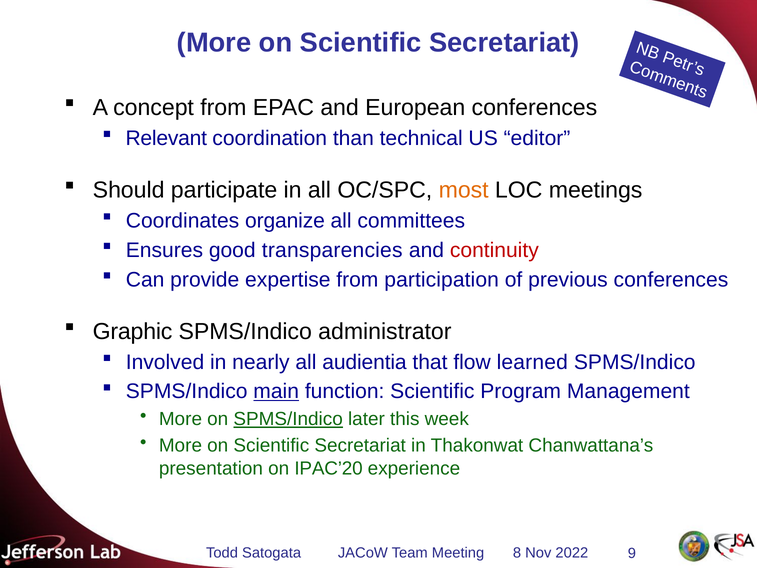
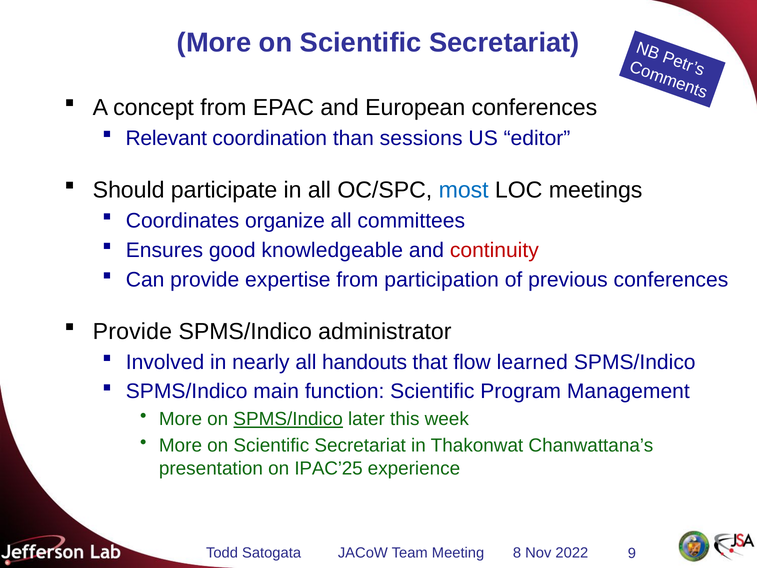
technical: technical -> sessions (421, 138)
most colour: orange -> blue (464, 190)
transparencies: transparencies -> knowledgeable (332, 250)
Graphic: Graphic -> Provide (132, 331)
audientia: audientia -> handouts (365, 362)
main underline: present -> none (276, 391)
IPAC’20: IPAC’20 -> IPAC’25 (329, 468)
